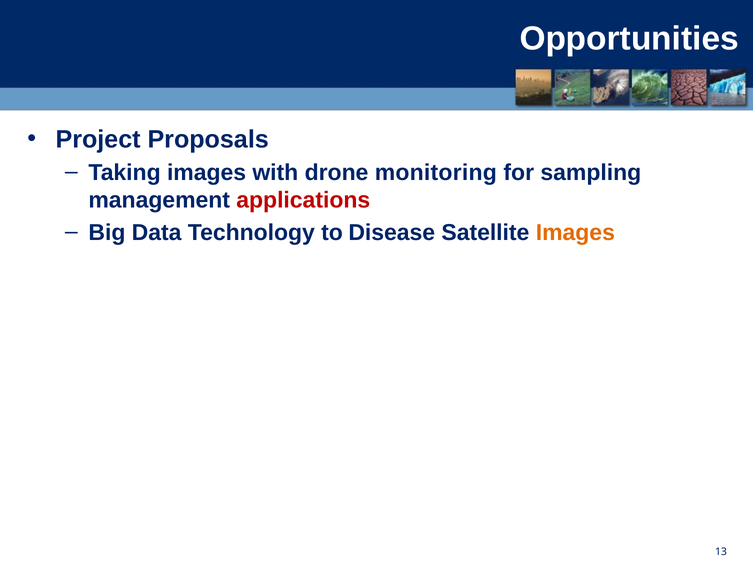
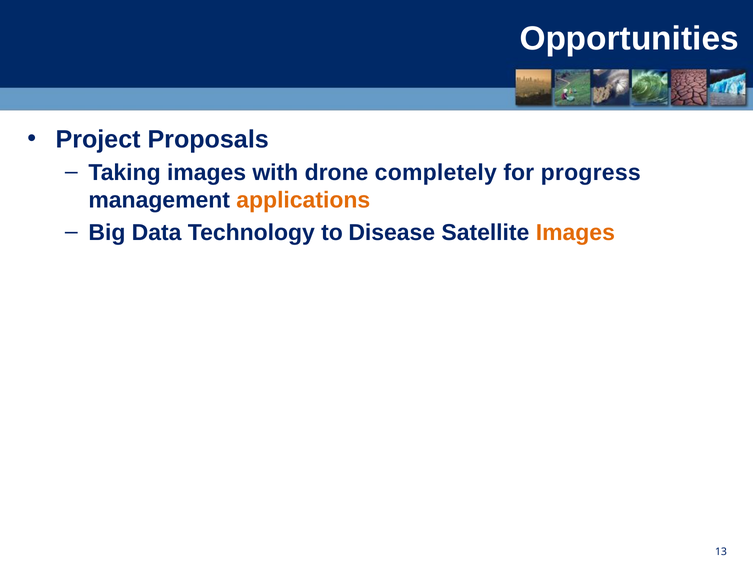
monitoring: monitoring -> completely (436, 173)
sampling: sampling -> progress (591, 173)
applications colour: red -> orange (303, 200)
